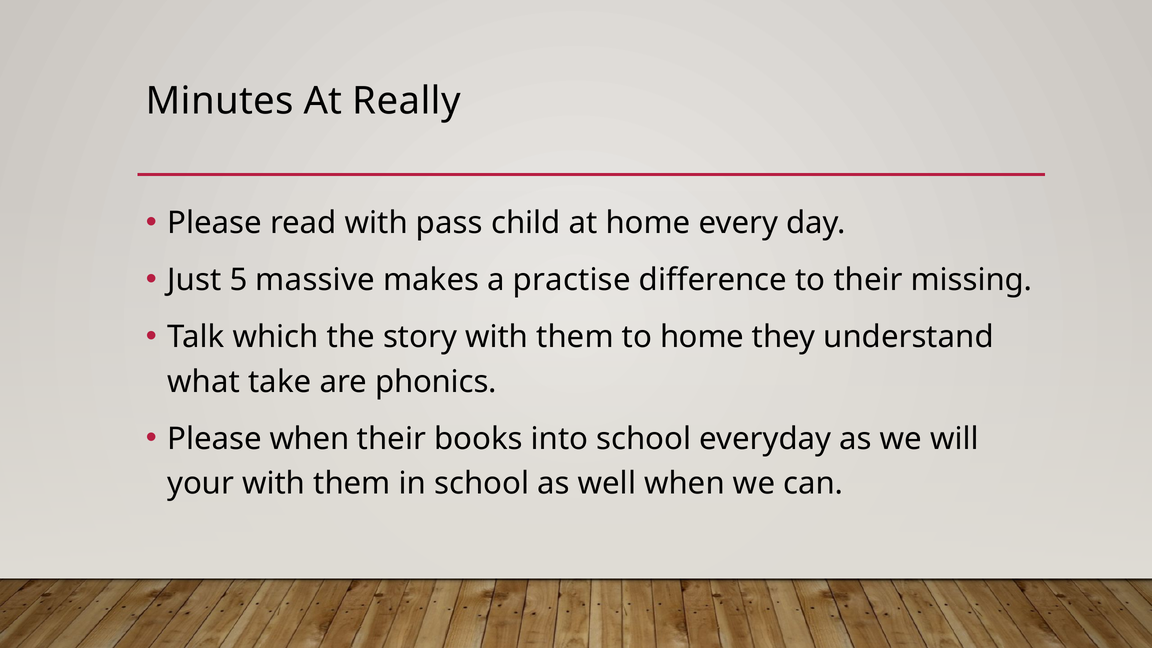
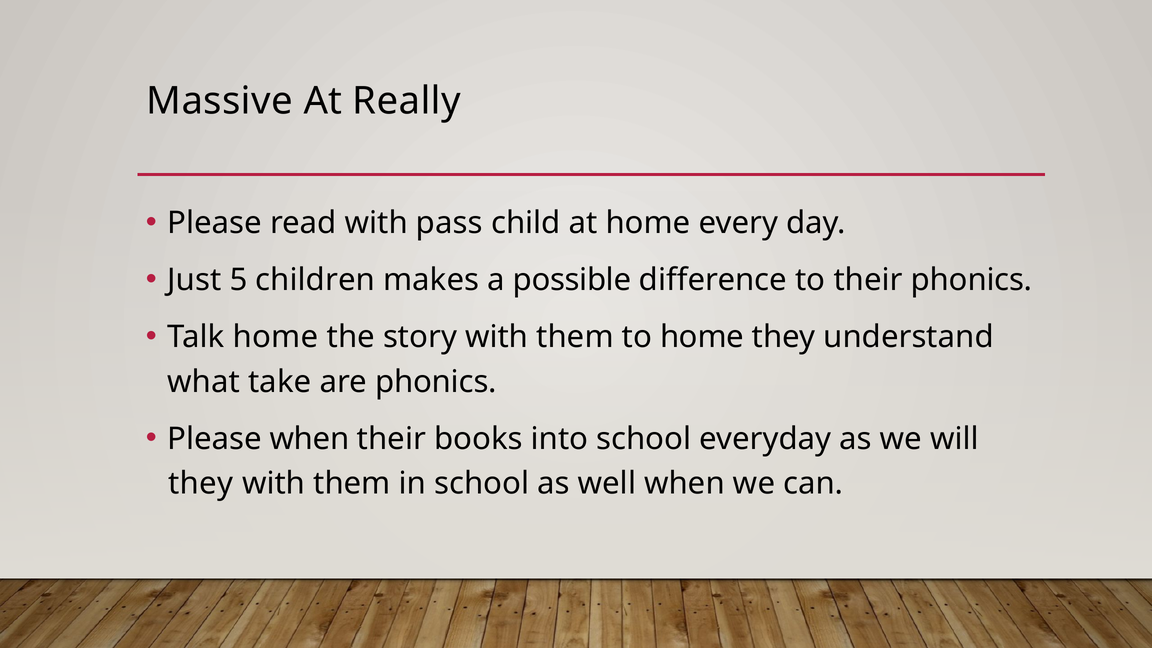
Minutes: Minutes -> Massive (220, 101)
massive: massive -> children (315, 280)
practise: practise -> possible (572, 280)
their missing: missing -> phonics (972, 280)
Talk which: which -> home (275, 337)
your: your -> they (201, 484)
